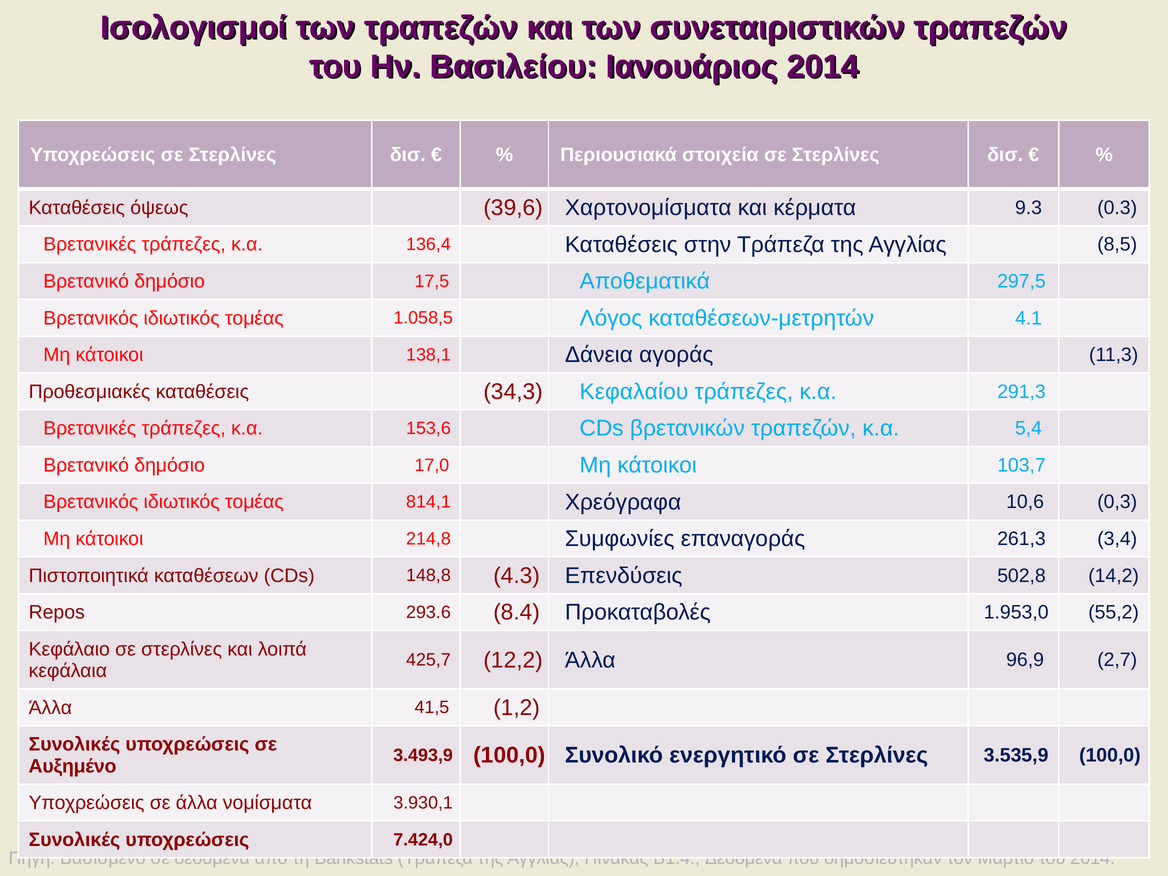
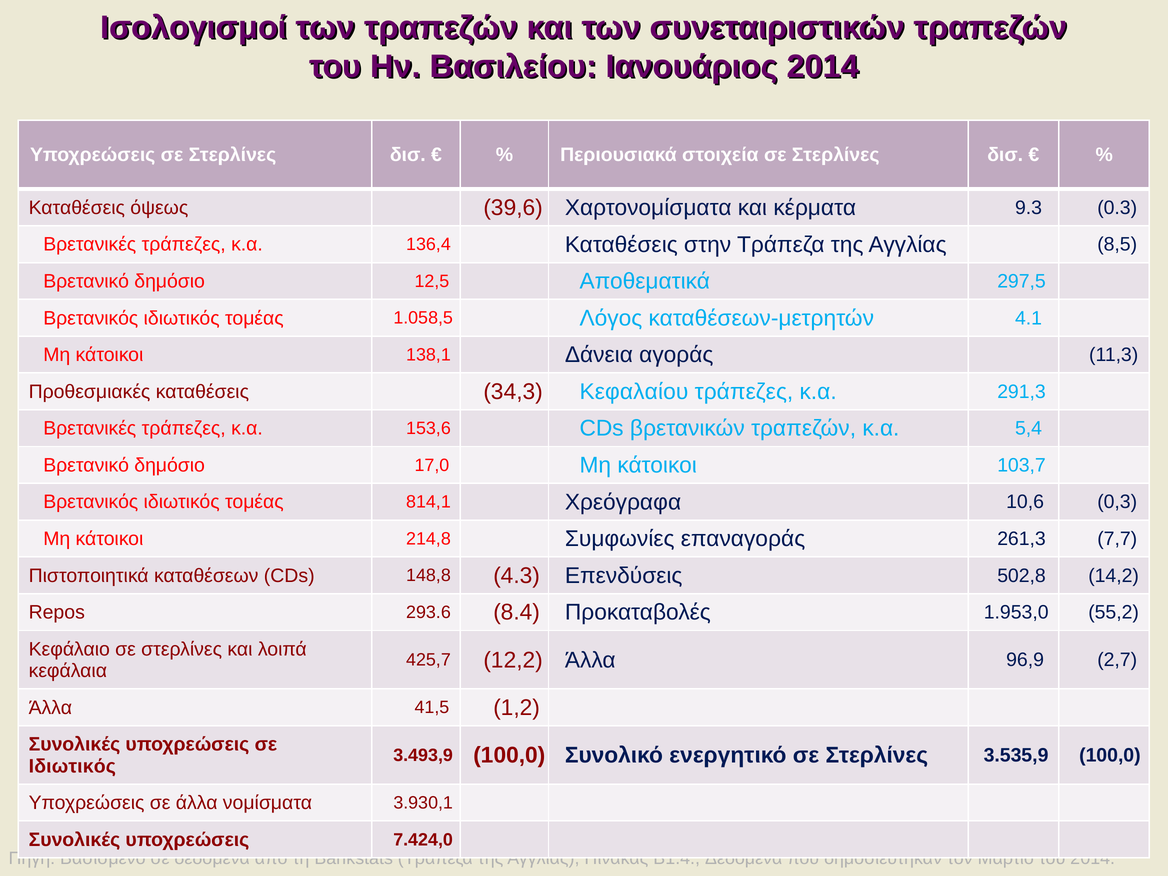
17,5: 17,5 -> 12,5 (432, 281)
3,4: 3,4 -> 7,7 (1117, 539)
Αυξημένο: Αυξημένο -> Ιδιωτικός (72, 766)
